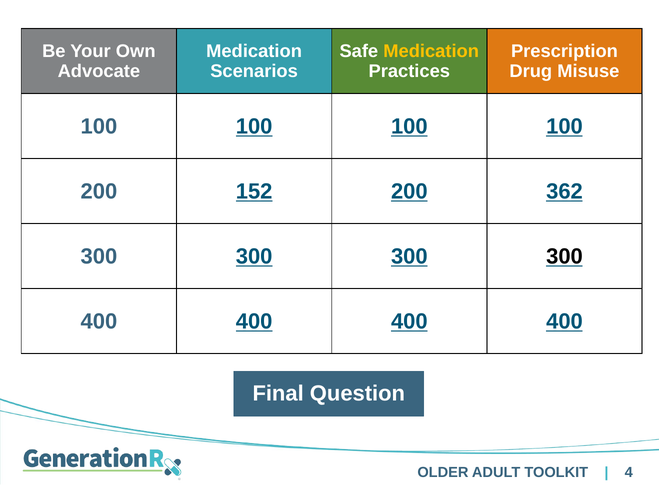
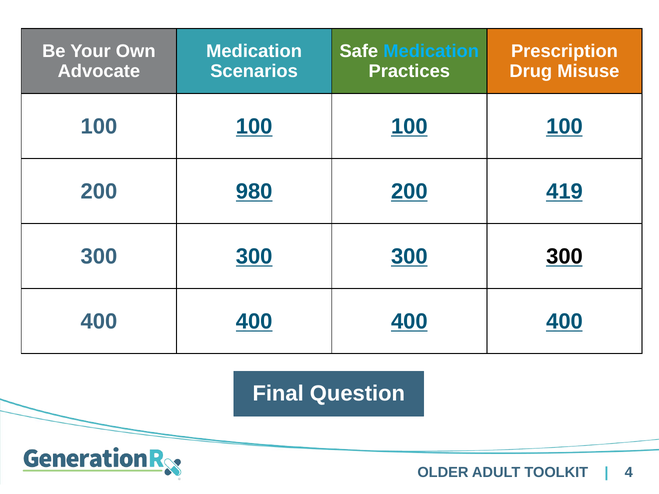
Medication colour: yellow -> light blue (431, 51)
152: 152 -> 980 (254, 191)
362: 362 -> 419 (565, 191)
